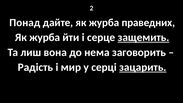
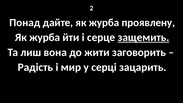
праведних: праведних -> проявлену (148, 23)
нема: нема -> жити (97, 52)
зацарить underline: present -> none (143, 67)
